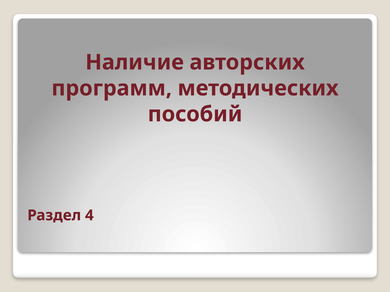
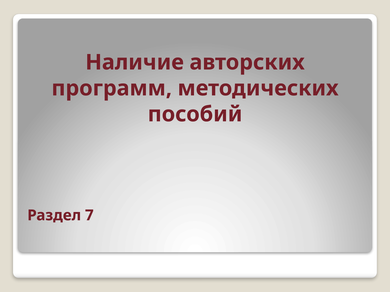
4: 4 -> 7 (89, 216)
